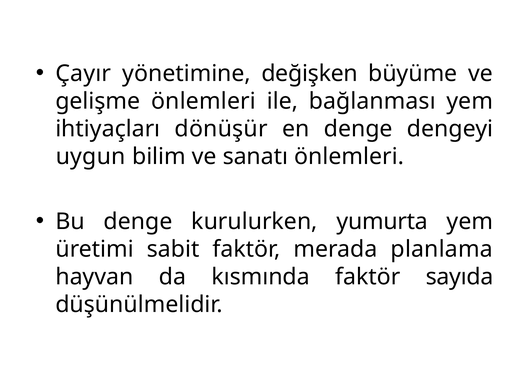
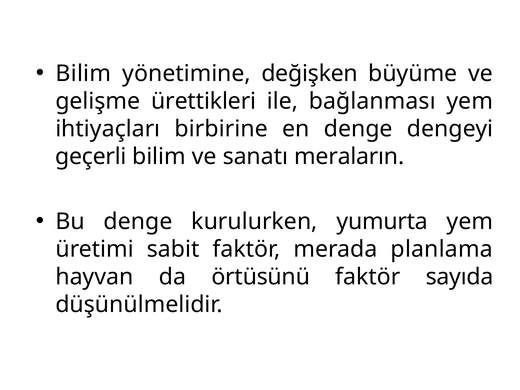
Çayır: Çayır -> Bilim (83, 73)
gelişme önlemleri: önlemleri -> ürettikleri (204, 101)
dönüşür: dönüşür -> birbirine (221, 129)
uygun: uygun -> geçerli (91, 157)
sanatı önlemleri: önlemleri -> meraların (349, 157)
kısmında: kısmında -> örtüsünü (261, 277)
